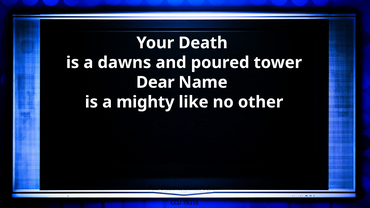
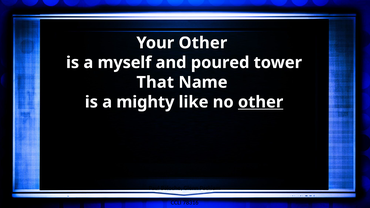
Your Death: Death -> Other (203, 43)
dawns: dawns -> myself (125, 63)
Dear: Dear -> That (155, 82)
other underline: none -> present (261, 102)
